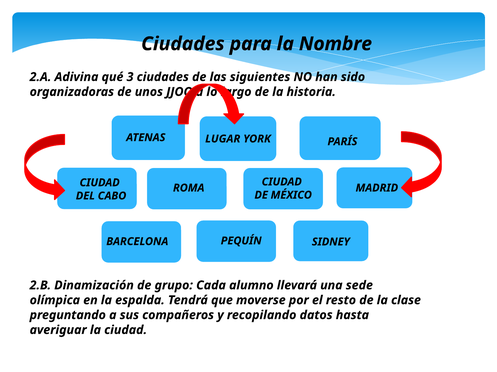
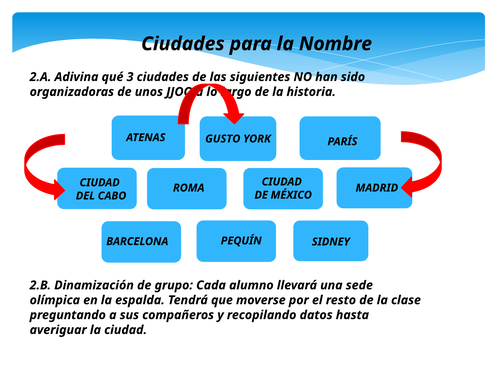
LUGAR: LUGAR -> GUSTO (223, 139)
